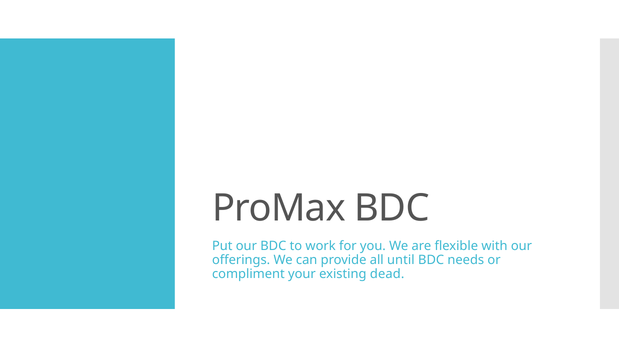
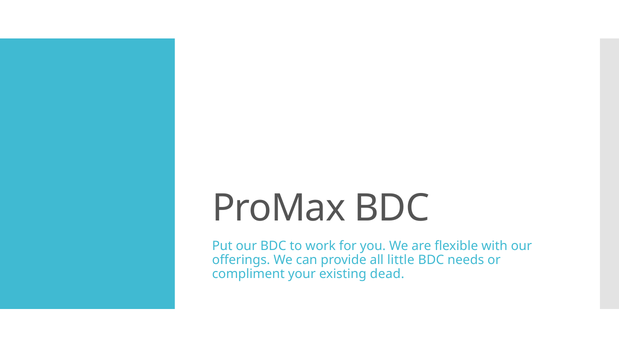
until: until -> little (401, 260)
